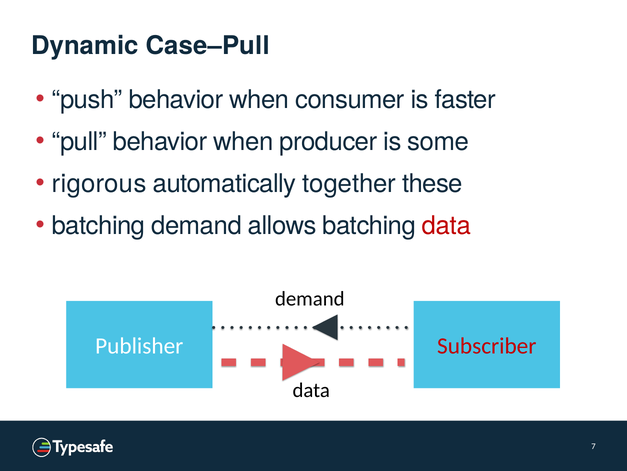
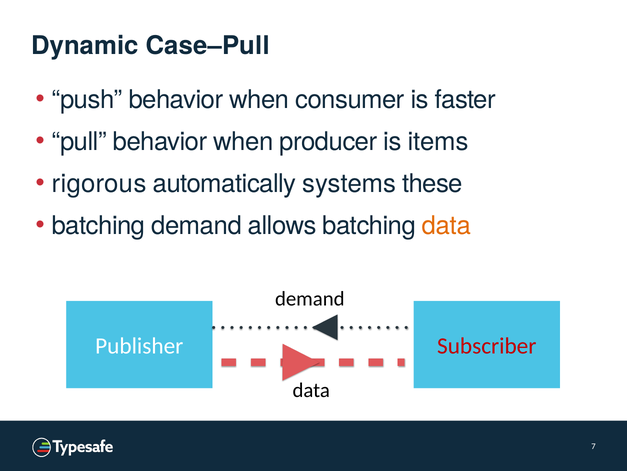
some: some -> items (438, 141)
together: together -> systems (349, 183)
data colour: red -> orange (447, 225)
